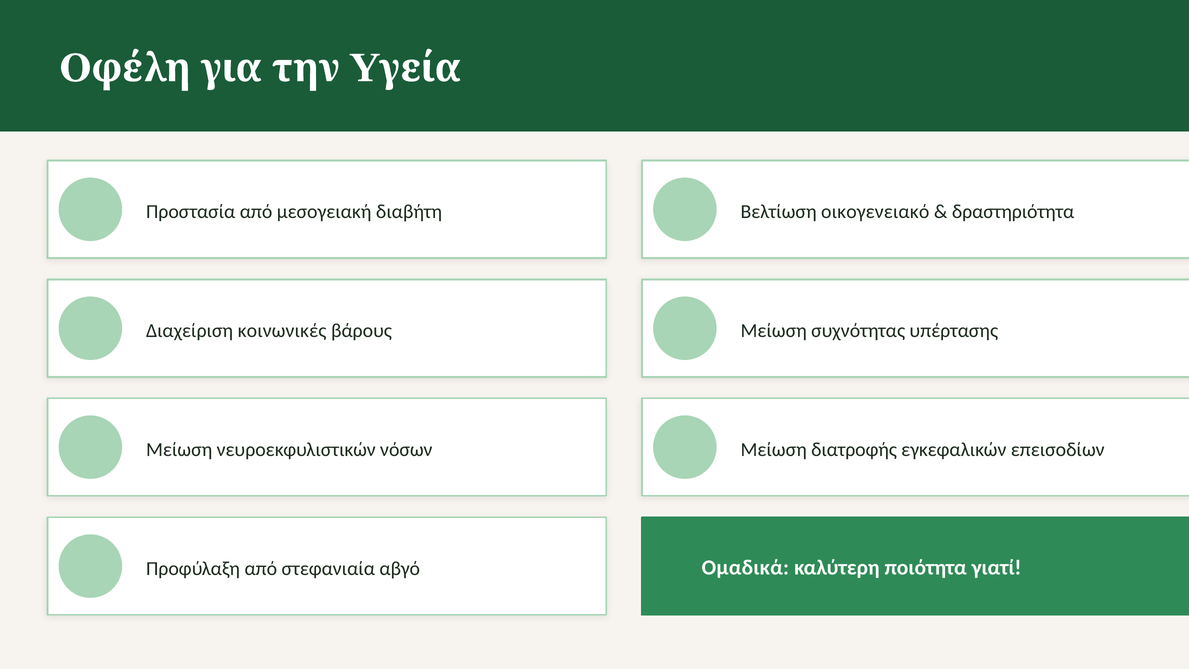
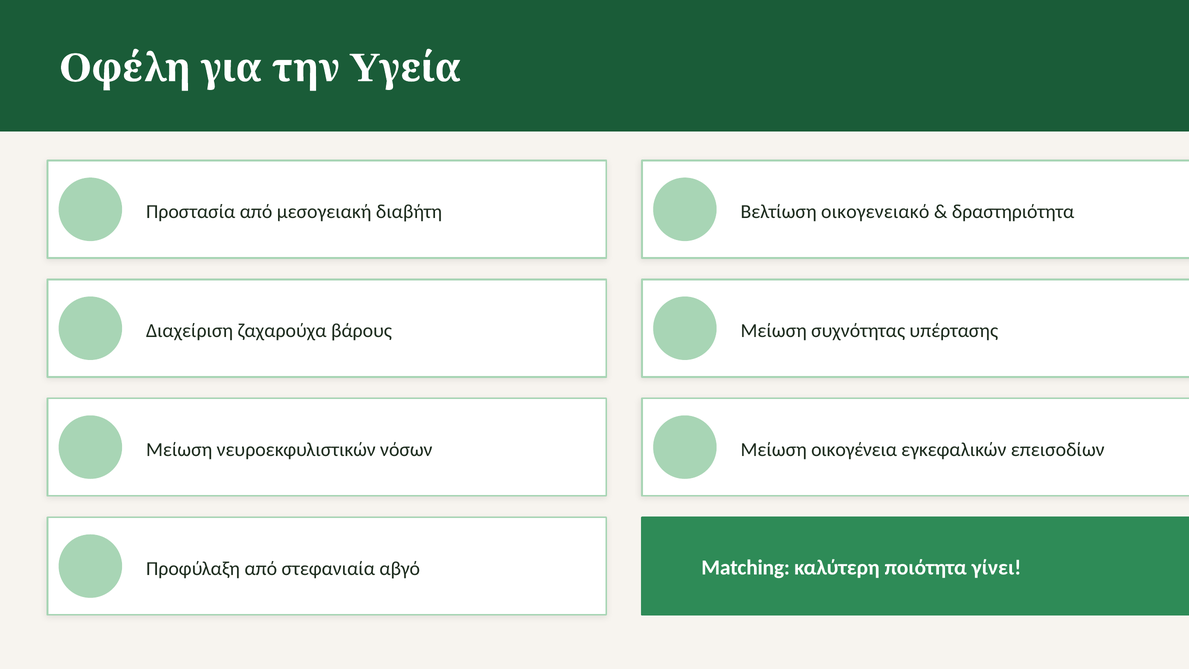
κοινωνικές: κοινωνικές -> ζαχαρούχα (282, 331)
διατροφής: διατροφής -> οικογένεια (854, 450)
Ομαδικά: Ομαδικά -> Matching (746, 567)
γιατί: γιατί -> γίνει (996, 567)
